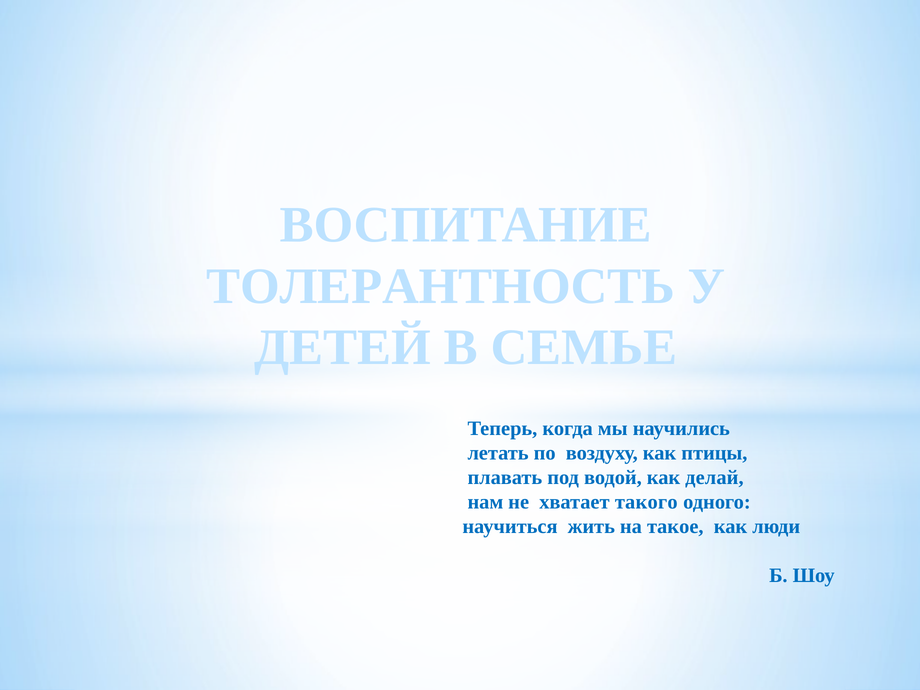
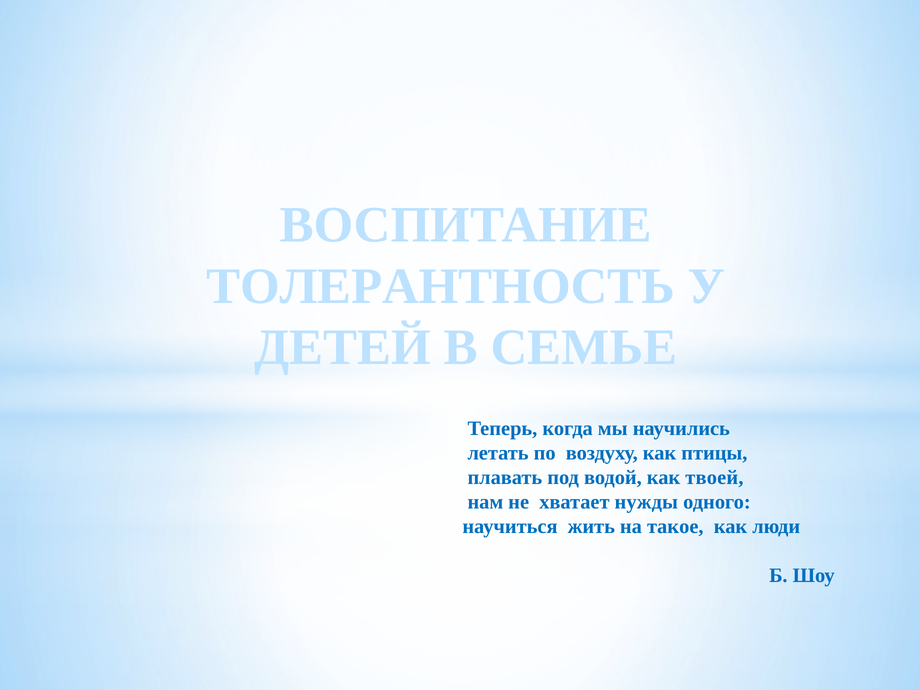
делай: делай -> твоей (714, 477)
такого: такого -> нужды (646, 502)
